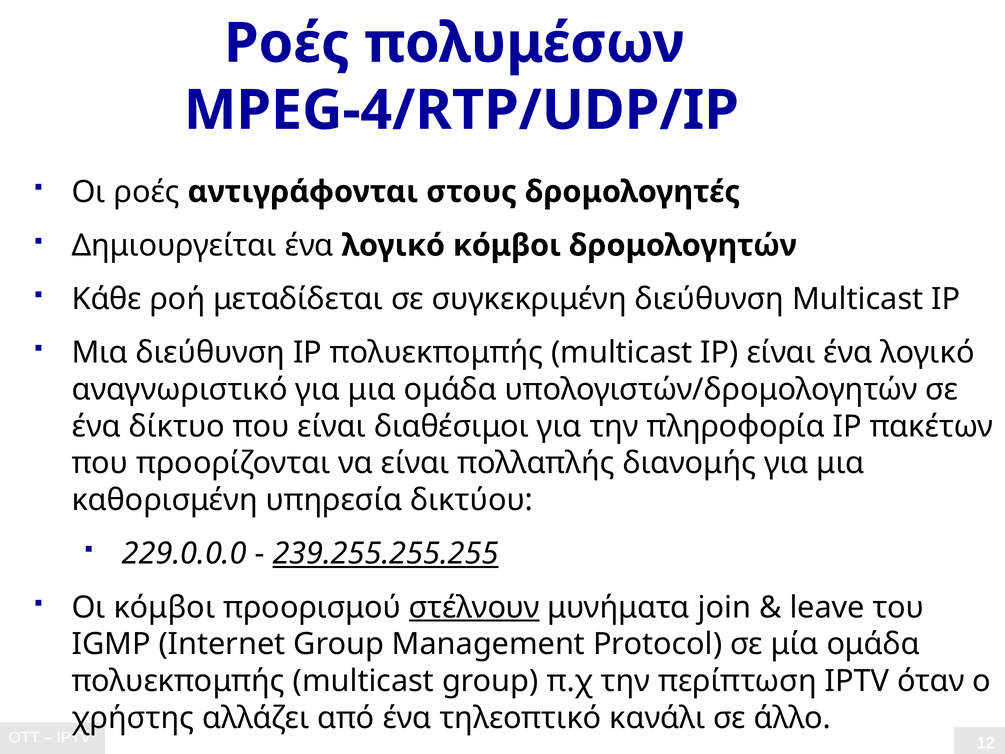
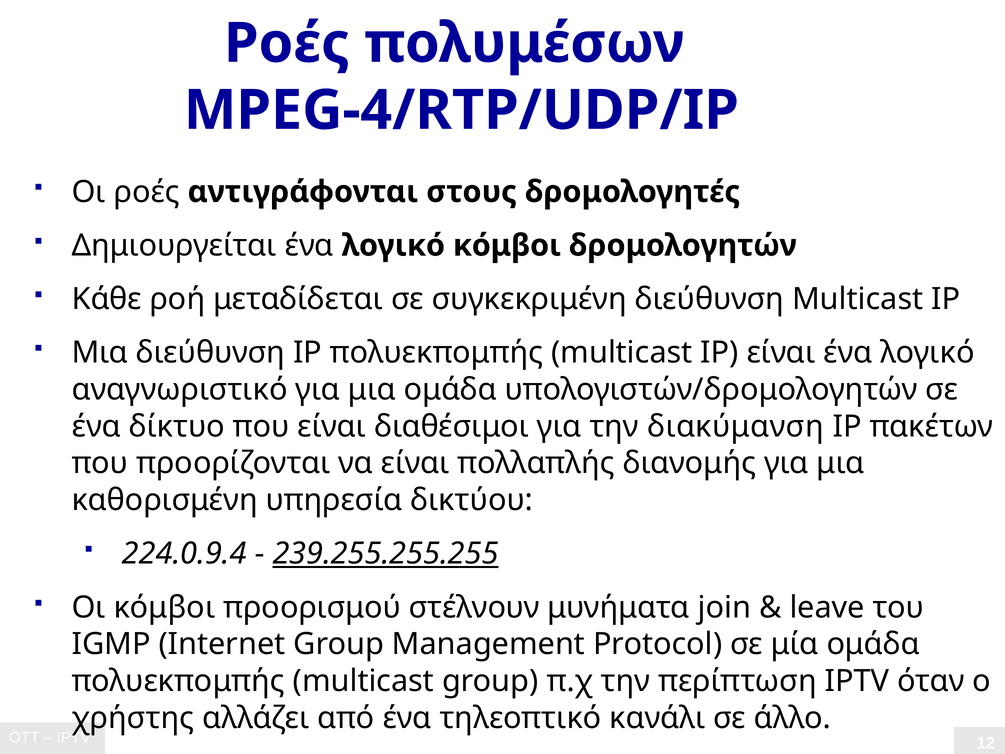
πληροφορία: πληροφορία -> διακύμανση (735, 426)
229.0.0.0: 229.0.0.0 -> 224.0.9.4 (184, 554)
στέλνουν underline: present -> none (474, 607)
